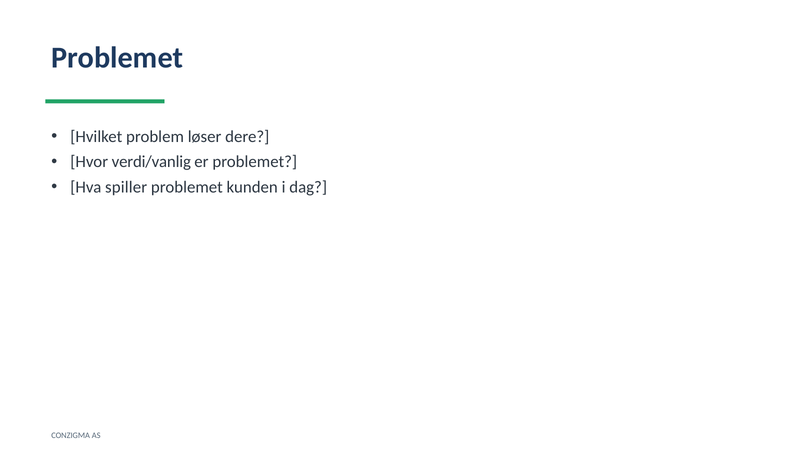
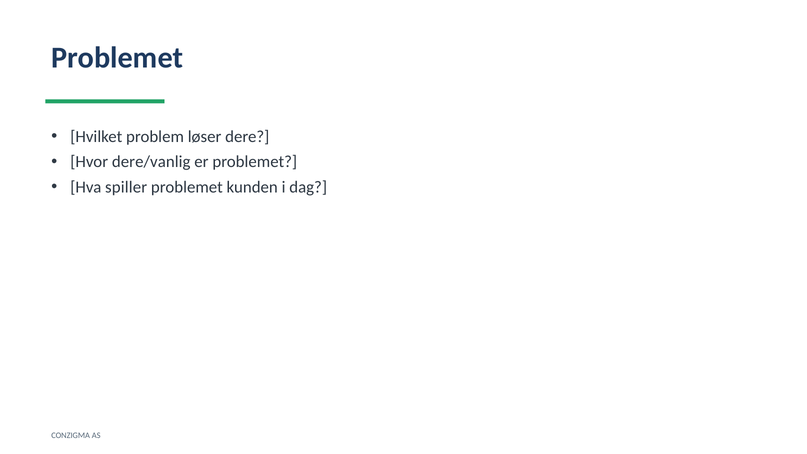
verdi/vanlig: verdi/vanlig -> dere/vanlig (151, 162)
